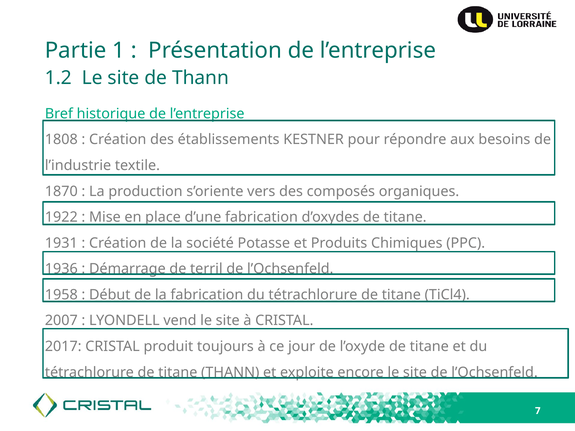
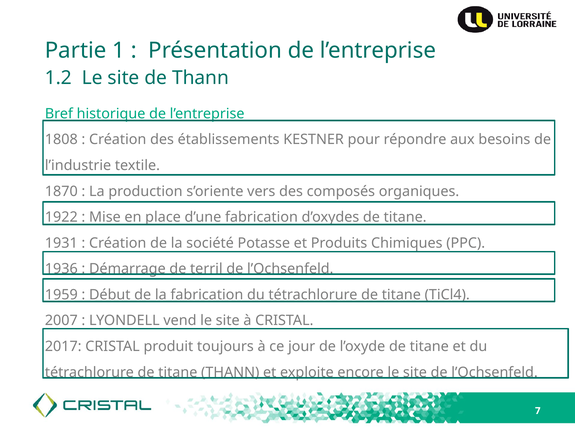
1958: 1958 -> 1959 (61, 295)
